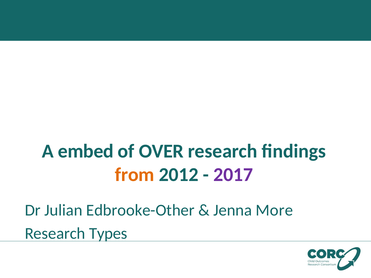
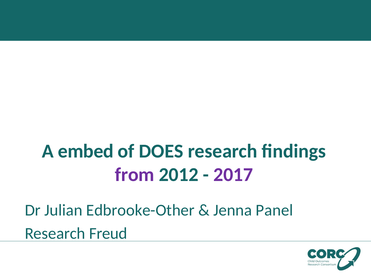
OVER: OVER -> DOES (161, 151)
from colour: orange -> purple (135, 175)
More: More -> Panel (274, 210)
Types: Types -> Freud (108, 234)
